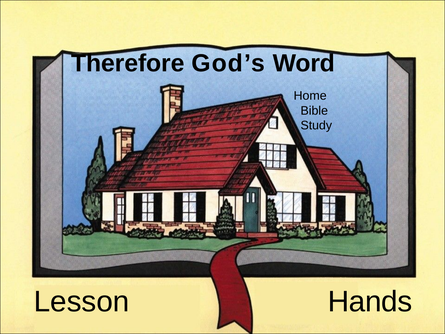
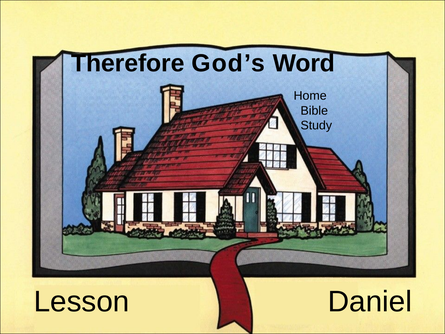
Hands: Hands -> Daniel (370, 301)
